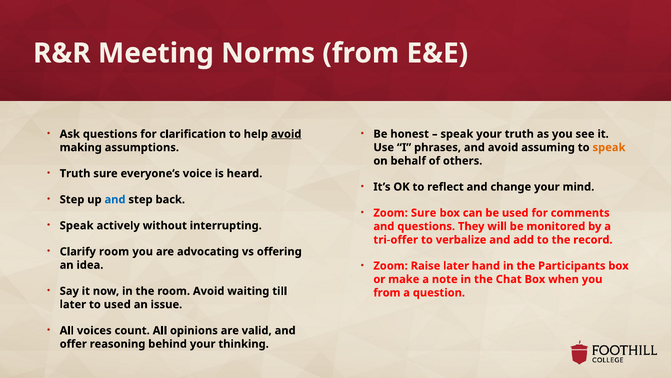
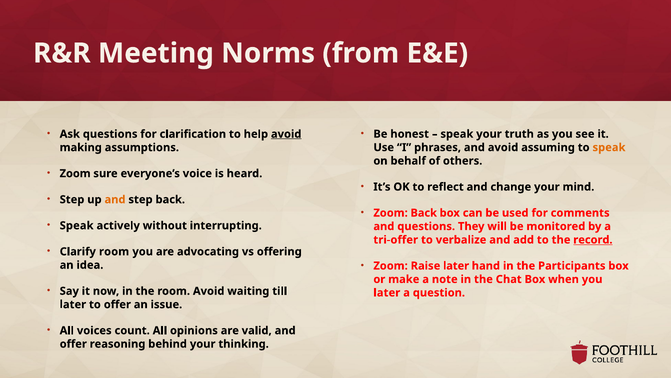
Truth: Truth -> Zoom (75, 173)
and colour: blue -> orange (115, 199)
Zoom Sure: Sure -> Back (424, 213)
record underline: none -> present (593, 239)
from: from -> later (387, 292)
to used: used -> offer (117, 304)
